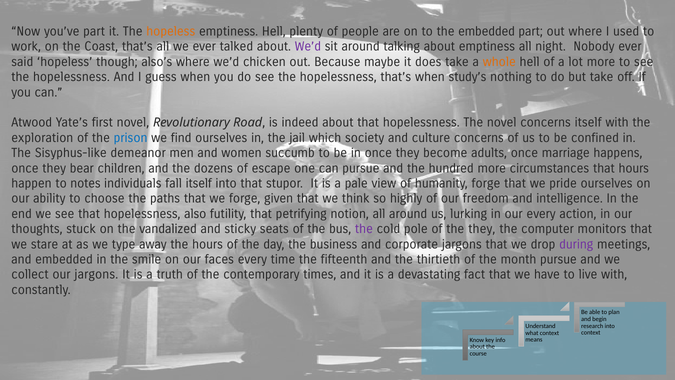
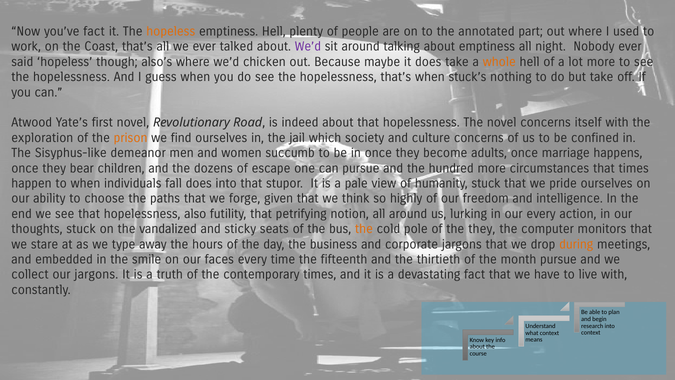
you’ve part: part -> fact (94, 32)
the embedded: embedded -> annotated (486, 32)
study’s: study’s -> stuck’s (468, 77)
prison colour: blue -> orange (131, 138)
that hours: hours -> times (634, 168)
to notes: notes -> when (85, 183)
fall itself: itself -> does (199, 183)
humanity forge: forge -> stuck (486, 183)
the colour: purple -> orange (364, 229)
during colour: purple -> orange (576, 244)
